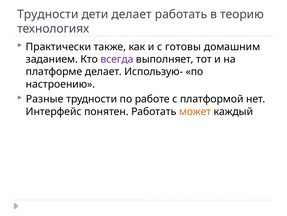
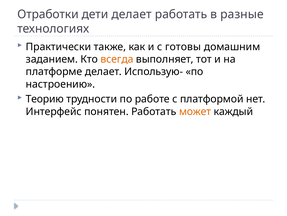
Трудности: Трудности -> Отработки (48, 14)
теорию: теорию -> разные (242, 14)
всегда colour: purple -> orange (117, 59)
Разные: Разные -> Теорию (45, 99)
